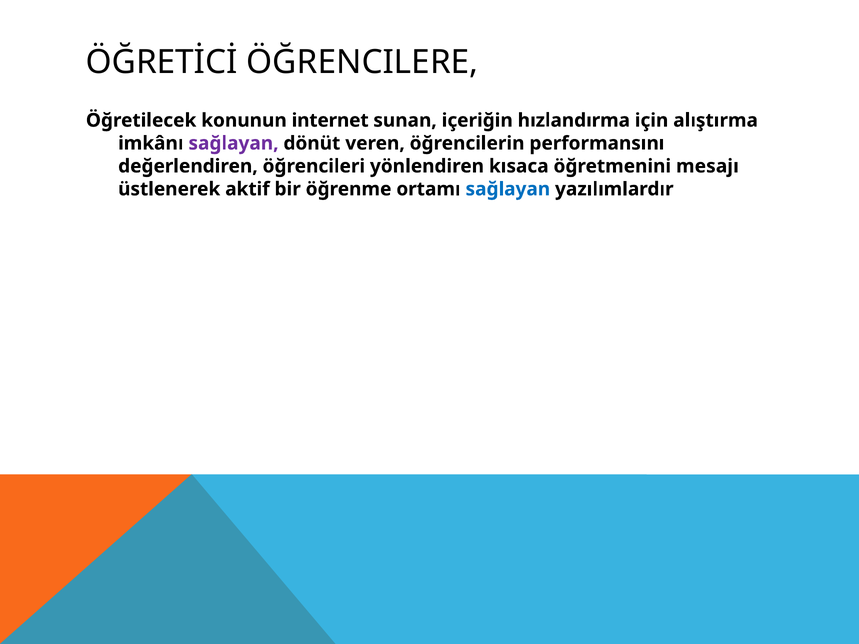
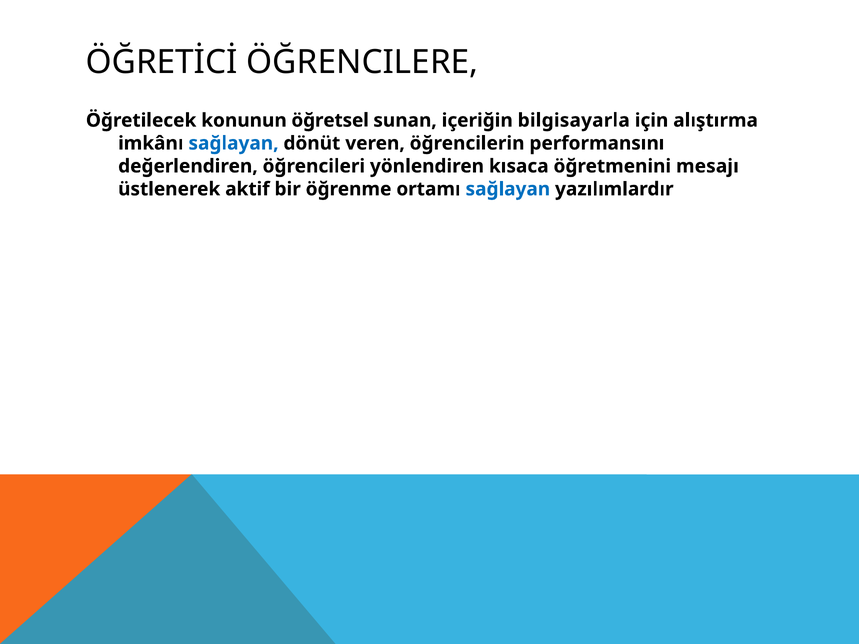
internet: internet -> öğretsel (330, 120)
hızlandırma: hızlandırma -> bilgisayarla (574, 120)
sağlayan colour: purple -> blue (234, 143)
